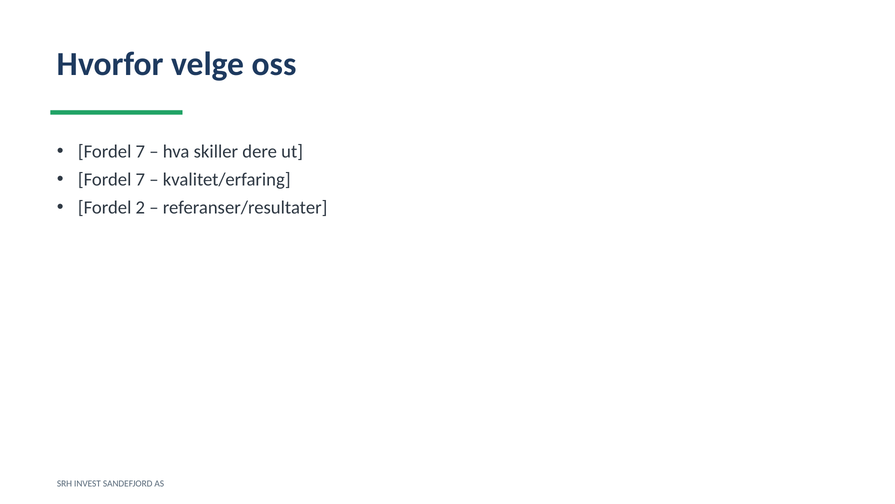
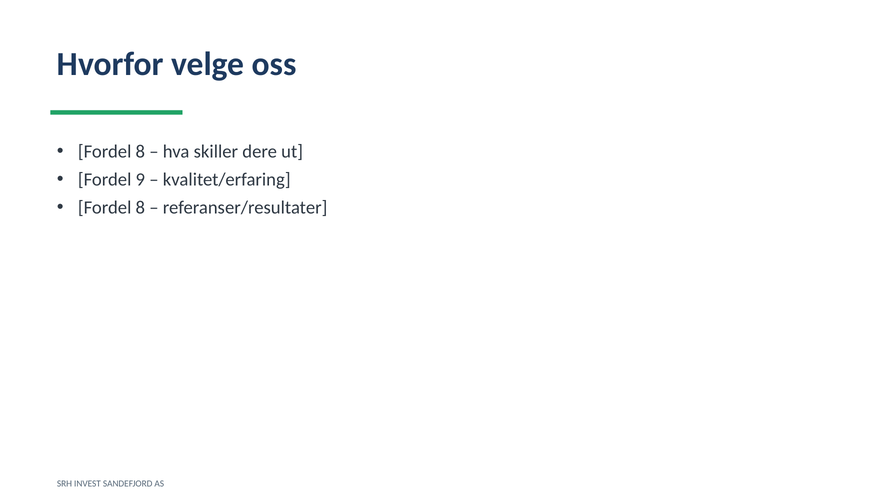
7: 7 -> 8 (140, 152)
7: 7 -> 9 (140, 180)
2: 2 -> 8 (140, 208)
